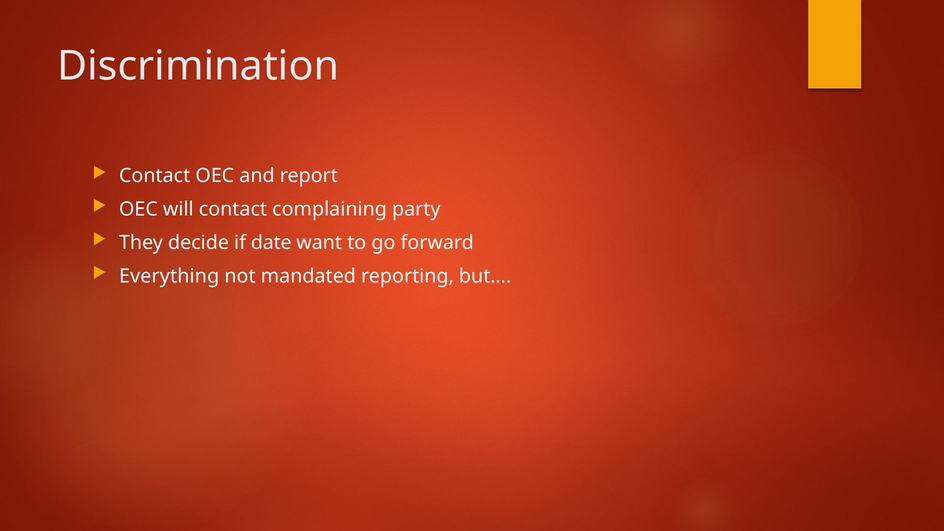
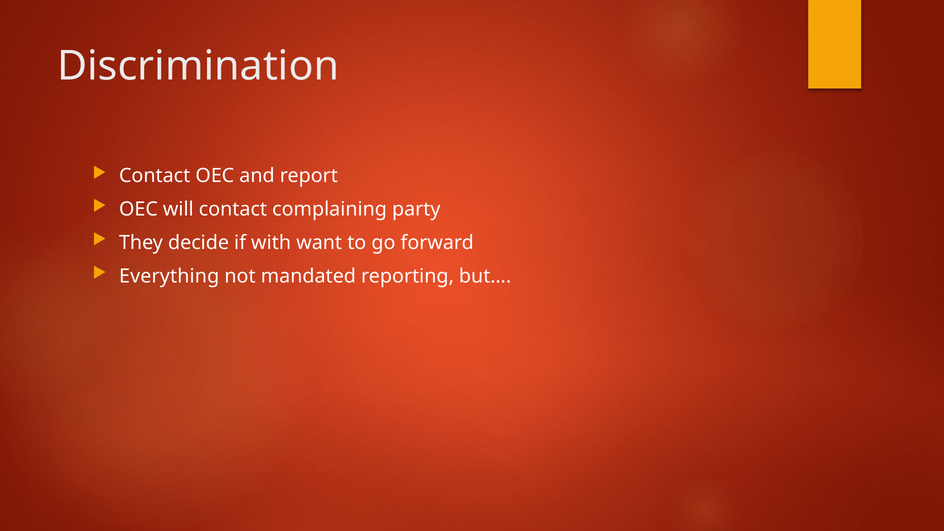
date: date -> with (271, 243)
